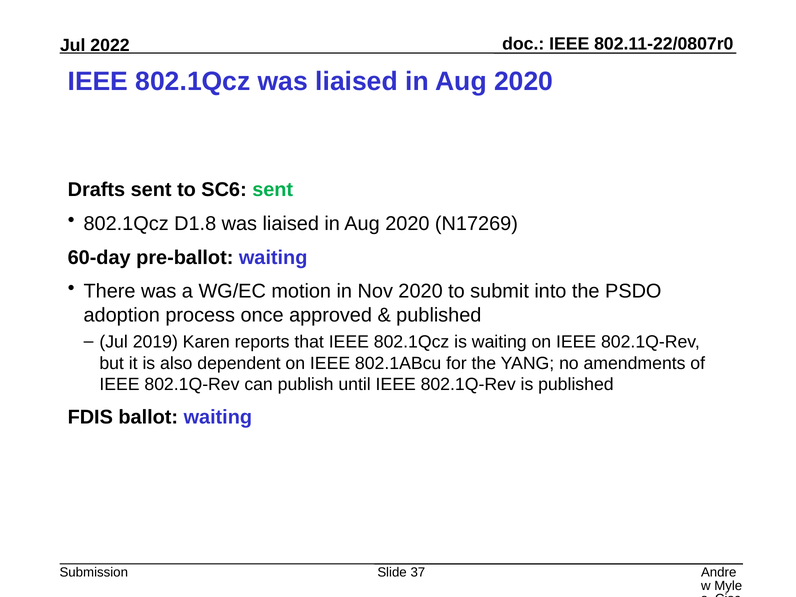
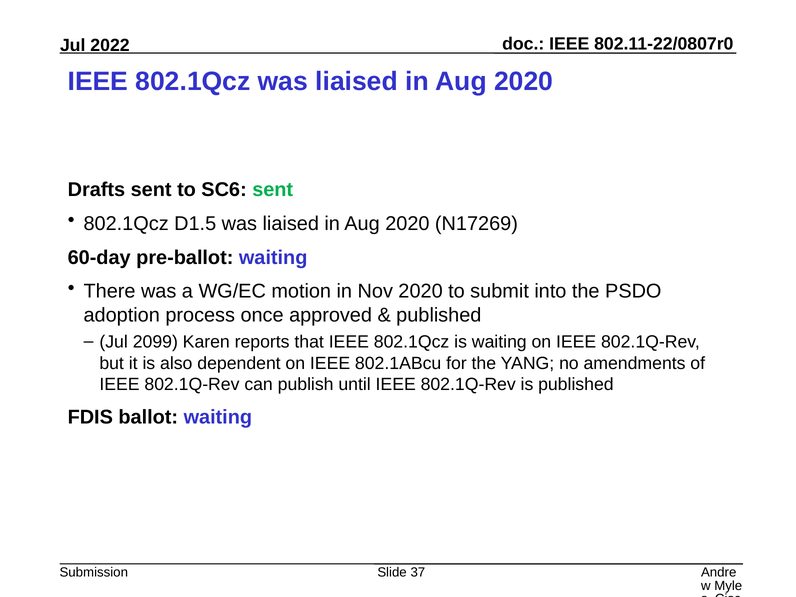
D1.8: D1.8 -> D1.5 (195, 224)
2019: 2019 -> 2099 (155, 342)
